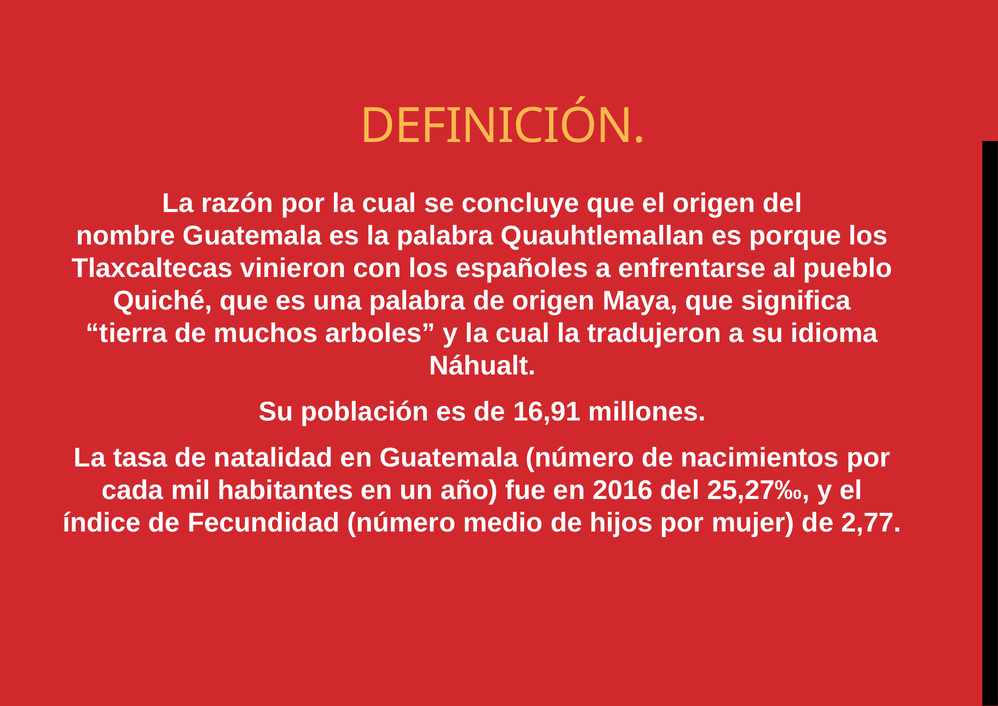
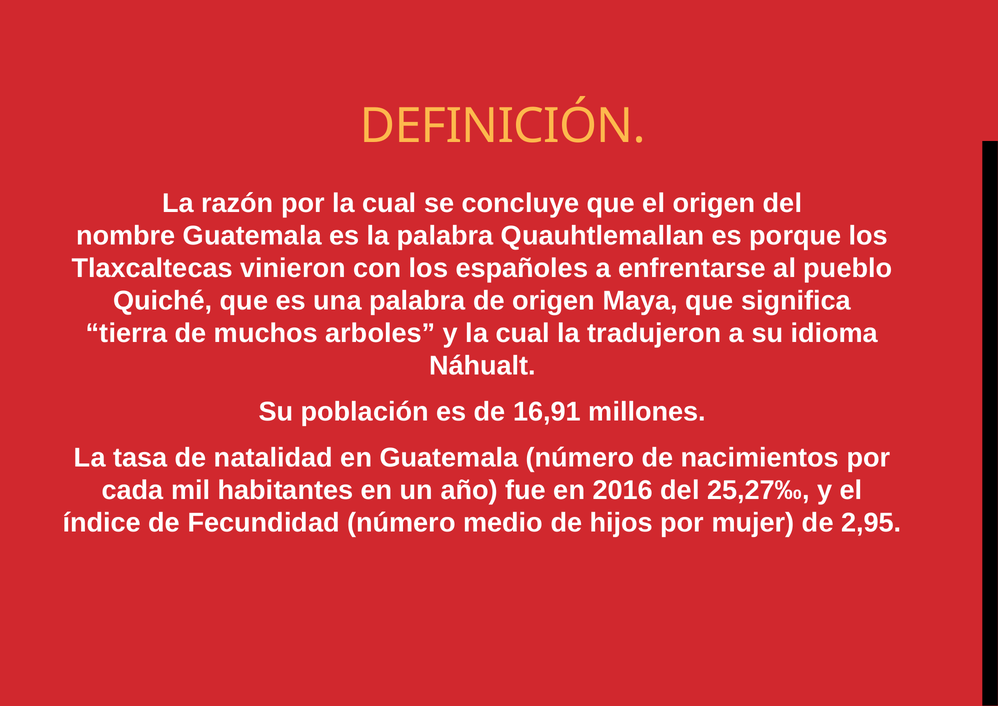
2,77: 2,77 -> 2,95 (871, 523)
